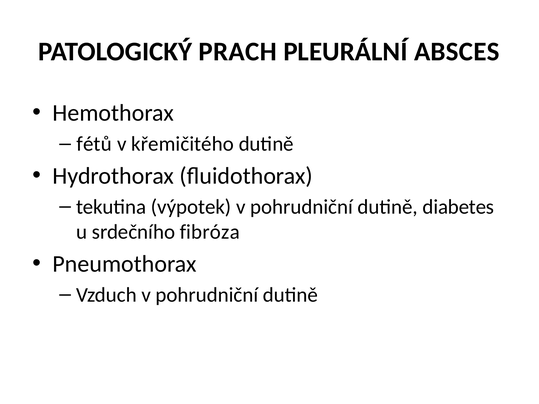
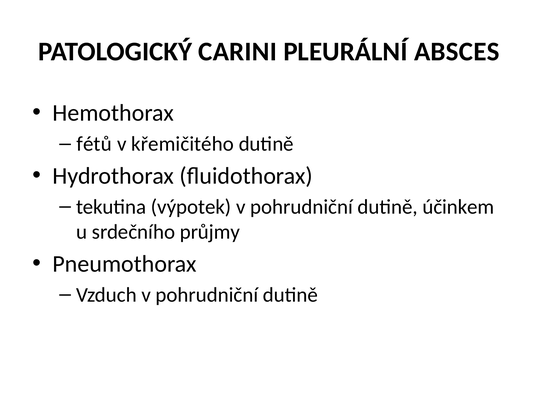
PRACH: PRACH -> CARINI (238, 52)
diabetes: diabetes -> účinkem (458, 207)
fibróza: fibróza -> průjmy (210, 232)
